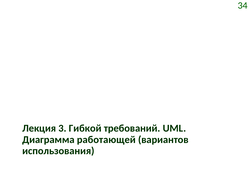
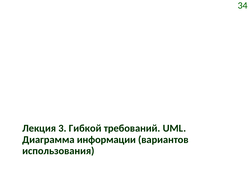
работающей: работающей -> информации (106, 140)
